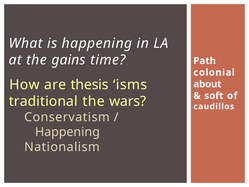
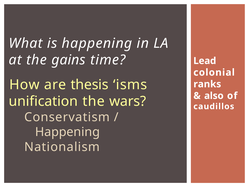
Path: Path -> Lead (205, 61)
about: about -> ranks (207, 84)
soft: soft -> also (214, 96)
traditional: traditional -> unification (43, 101)
